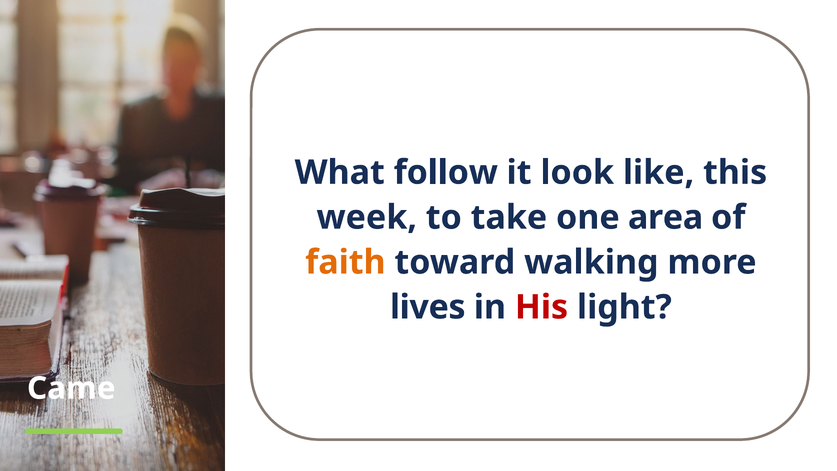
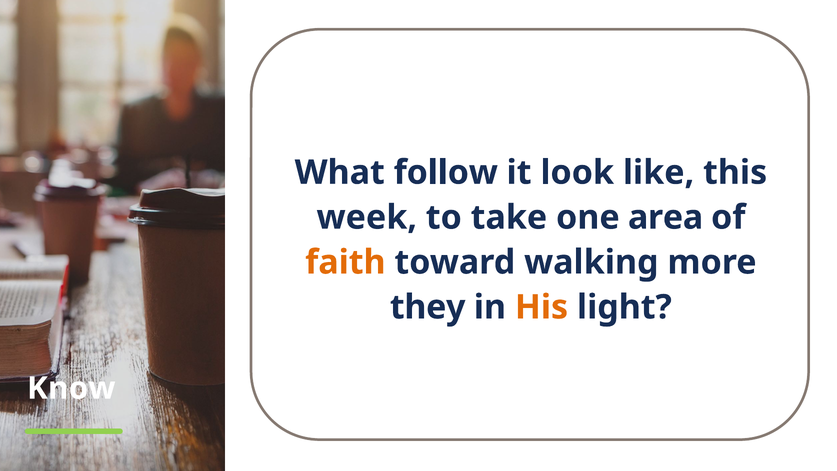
lives: lives -> they (428, 307)
His colour: red -> orange (541, 307)
Came: Came -> Know (71, 388)
